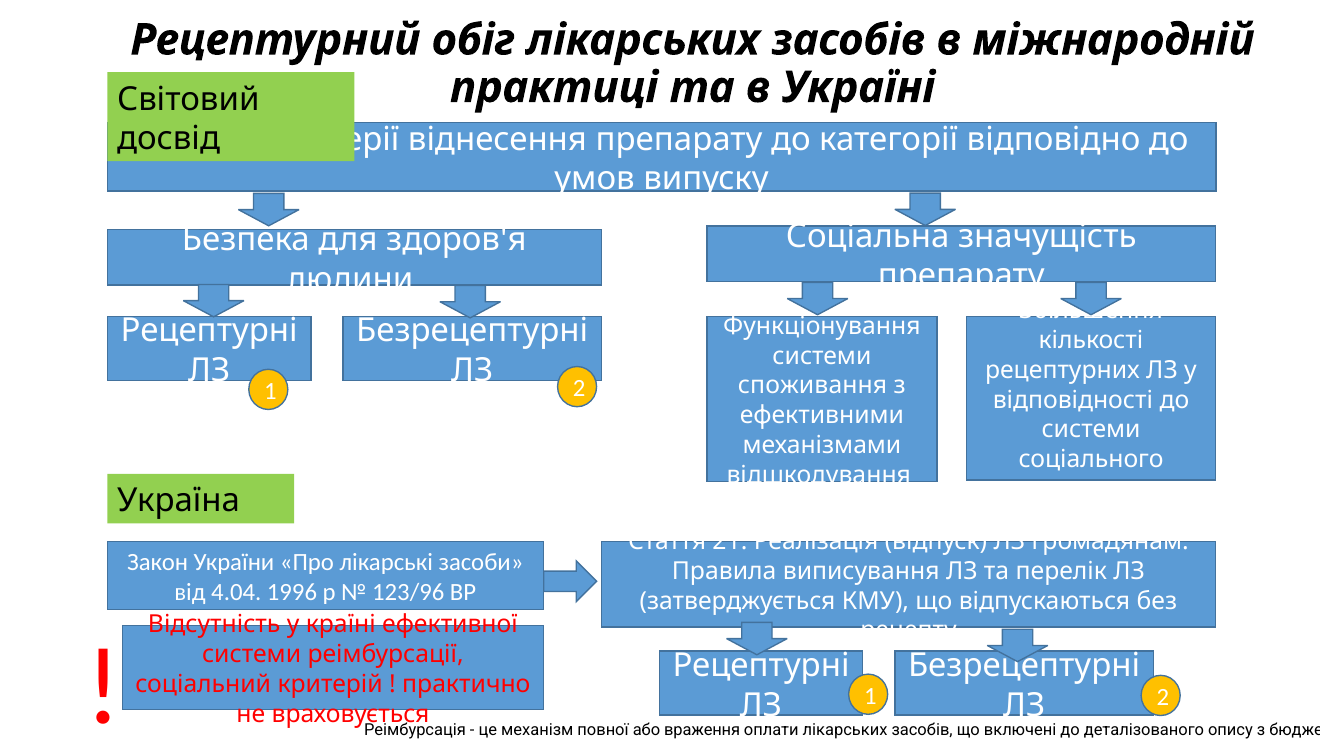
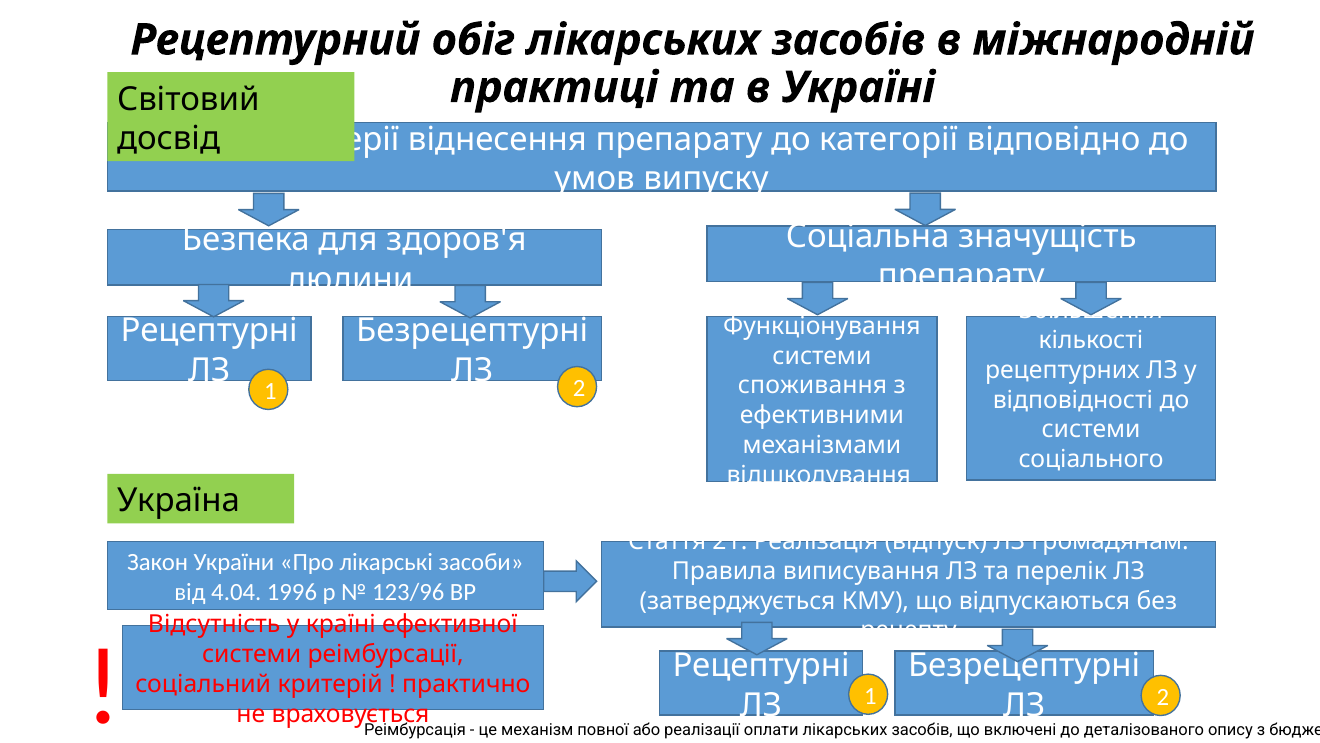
враження: враження -> реалізації (702, 729)
